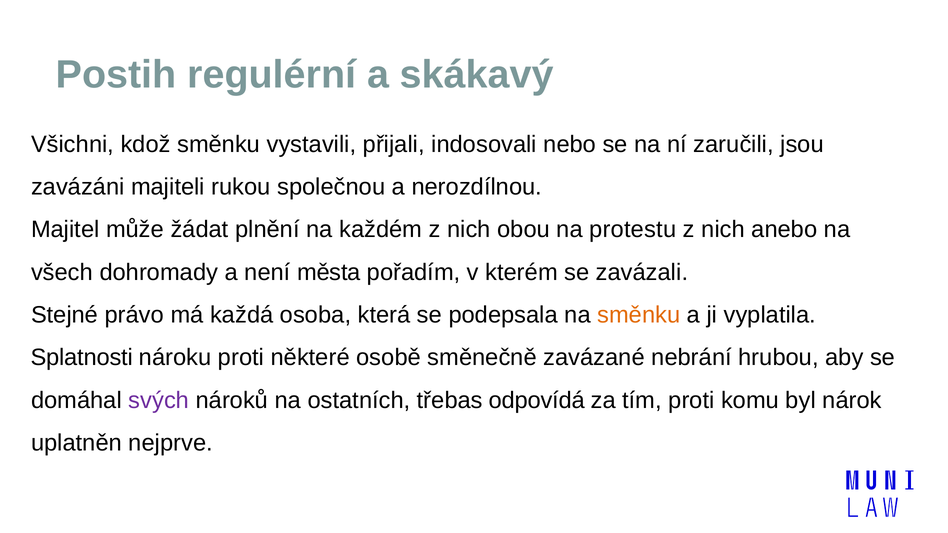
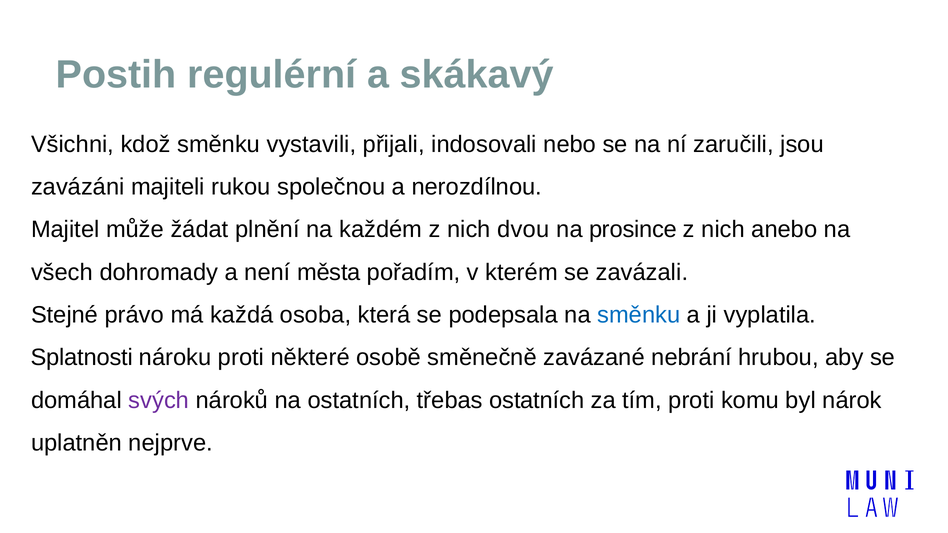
obou: obou -> dvou (523, 230)
protestu: protestu -> prosince (633, 230)
směnku colour: orange -> blue (639, 315)
třebas odpovídá: odpovídá -> ostatních (537, 400)
